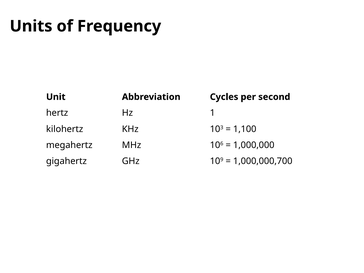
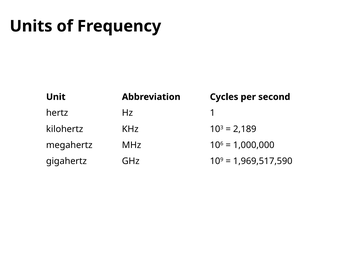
1,100: 1,100 -> 2,189 (245, 129)
1,000,000,700: 1,000,000,700 -> 1,969,517,590 (263, 161)
